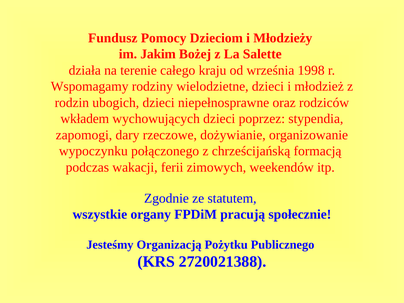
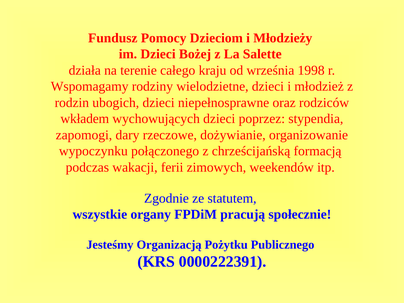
im Jakim: Jakim -> Dzieci (158, 54)
2720021388: 2720021388 -> 0000222391 (223, 262)
